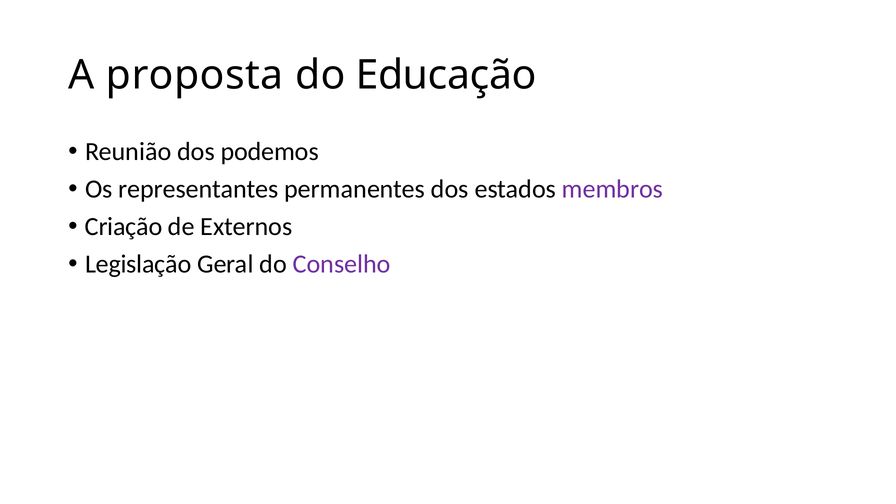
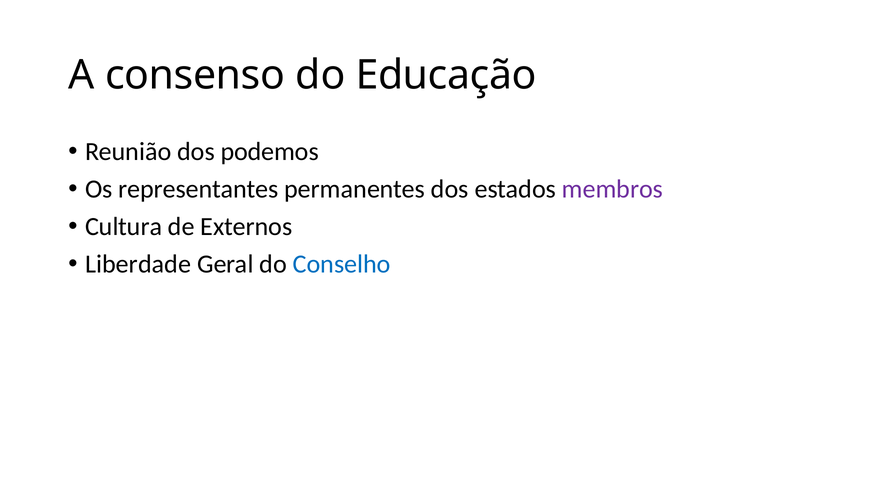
proposta: proposta -> consenso (195, 75)
Criação: Criação -> Cultura (124, 227)
Legislação: Legislação -> Liberdade (138, 264)
Conselho colour: purple -> blue (342, 264)
